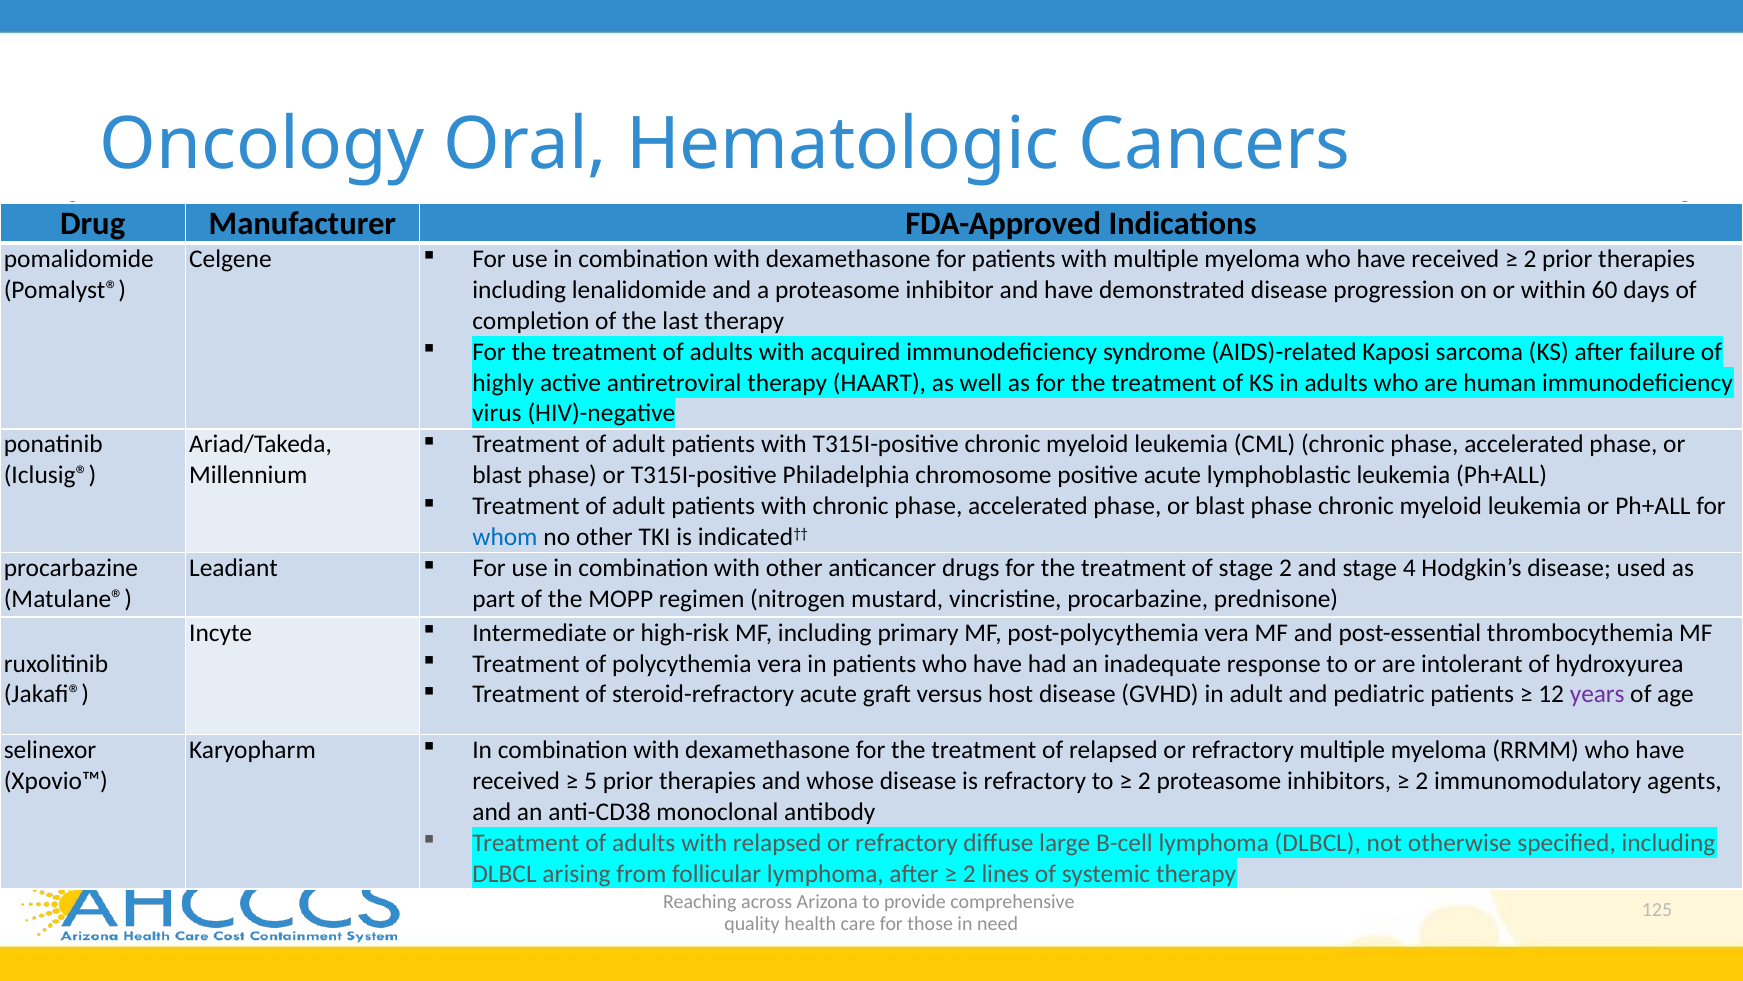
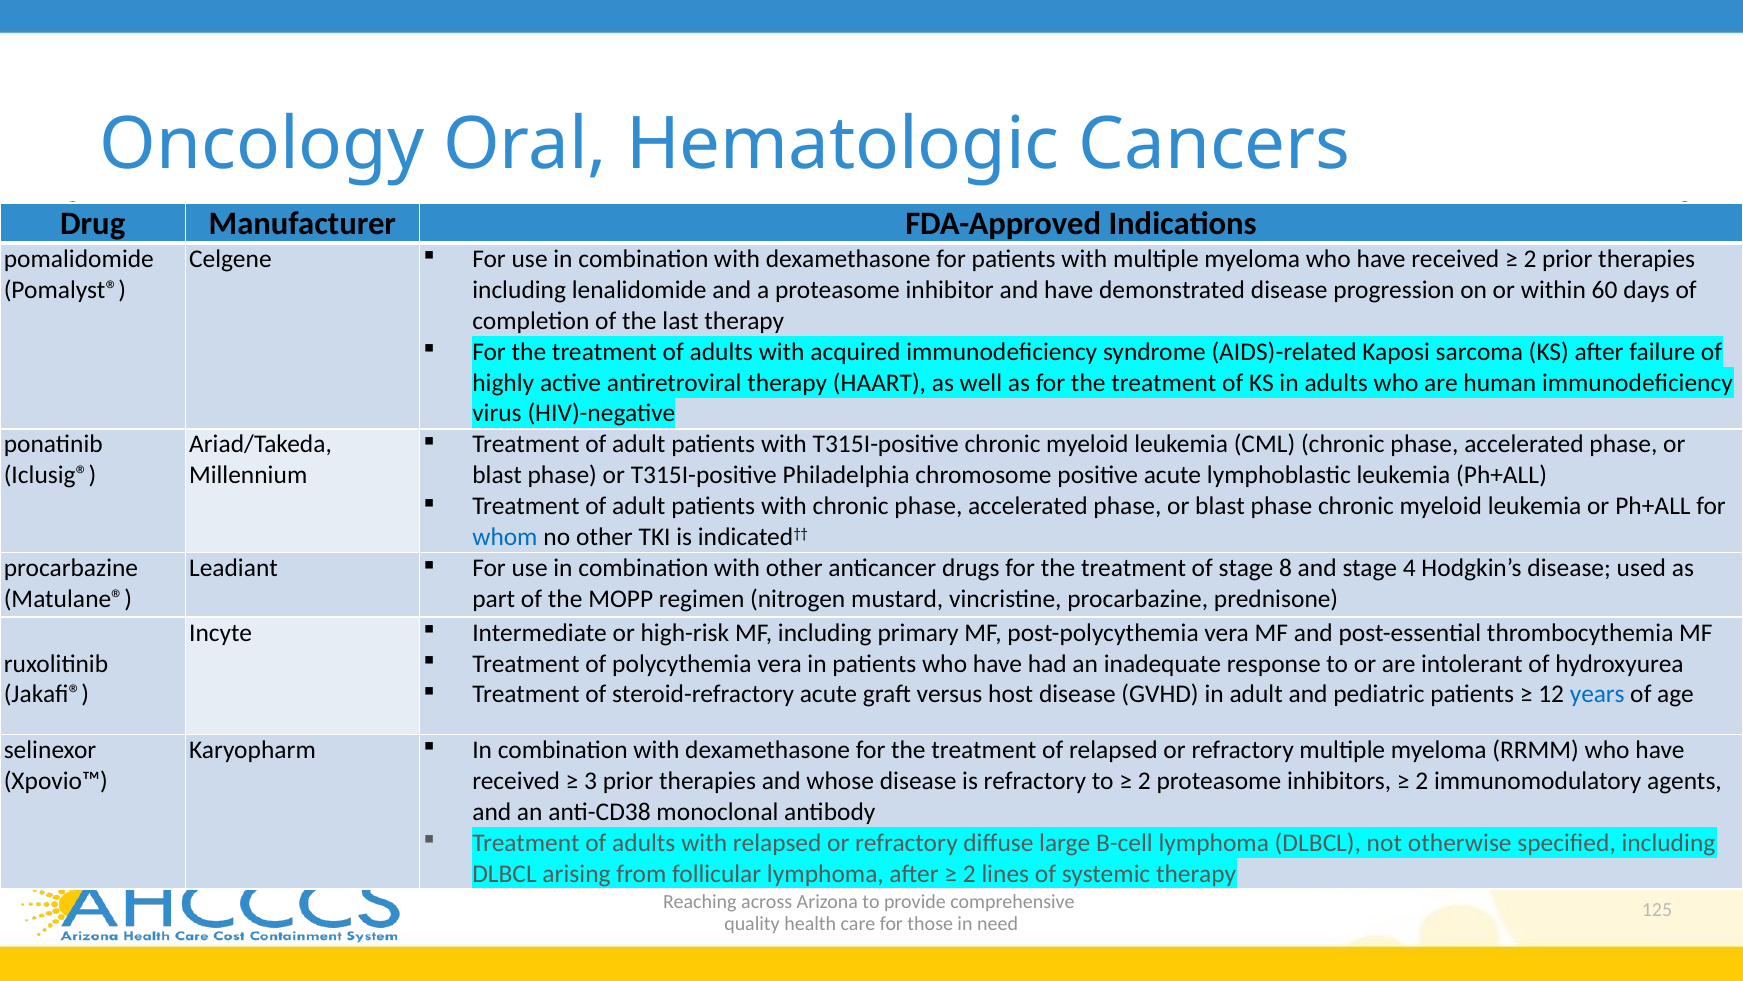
stage 2: 2 -> 8 (1285, 568)
years colour: purple -> blue (1597, 694)
5: 5 -> 3 (591, 781)
